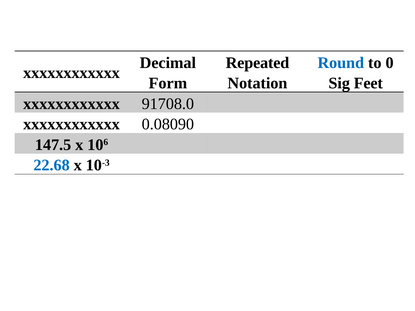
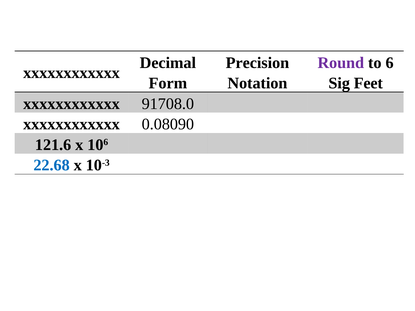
Repeated: Repeated -> Precision (257, 63)
Round colour: blue -> purple (341, 63)
0: 0 -> 6 (390, 63)
147.5: 147.5 -> 121.6 (53, 145)
